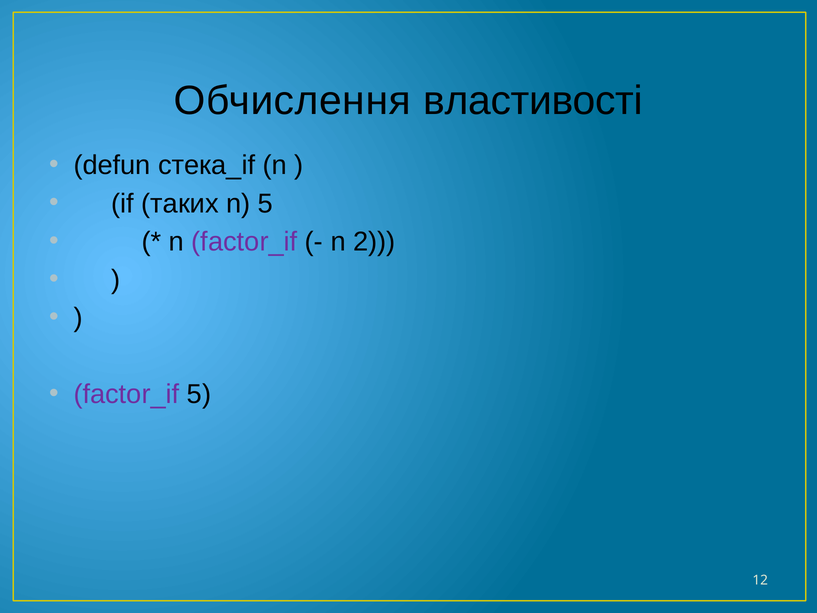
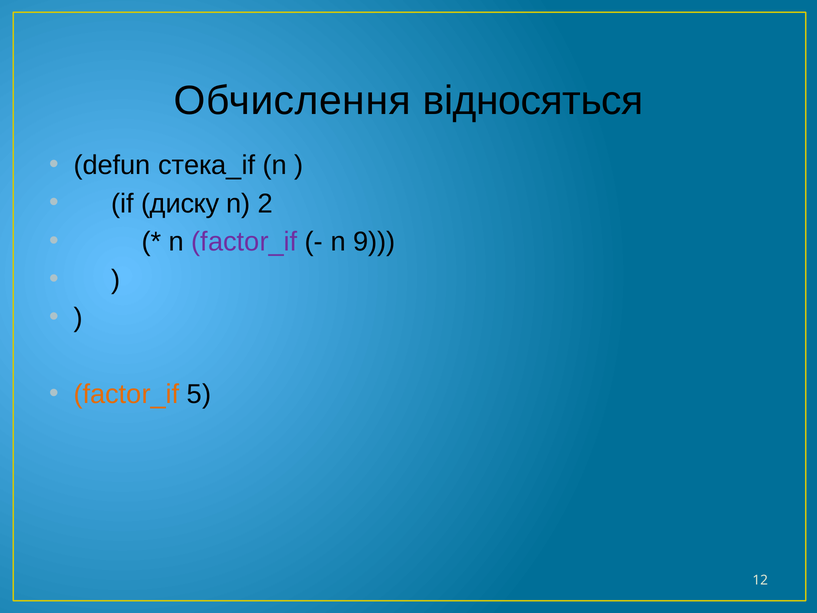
властивості: властивості -> відносяться (533, 101)
таких: таких -> диску (180, 203)
n 5: 5 -> 2 (266, 203)
2: 2 -> 9 (374, 242)
factor_if colour: purple -> orange (126, 394)
